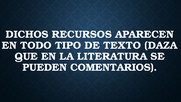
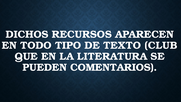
DAZA: DAZA -> CLUB (161, 45)
